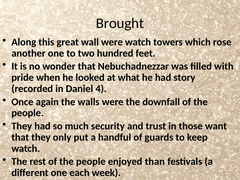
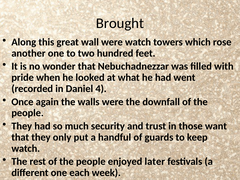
story: story -> went (184, 78)
than: than -> later (155, 161)
